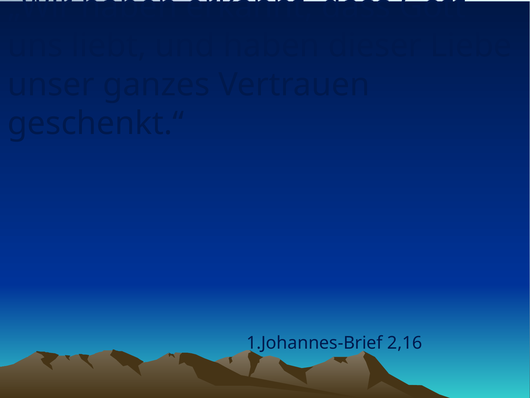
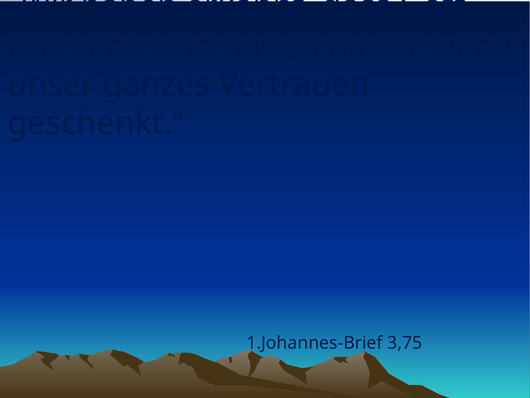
2,16: 2,16 -> 3,75 (405, 343)
